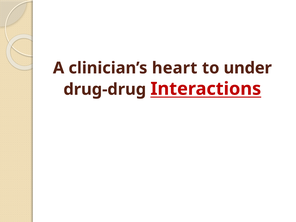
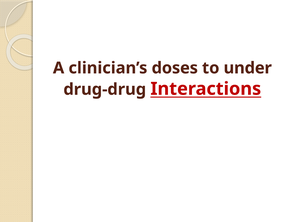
heart: heart -> doses (175, 68)
